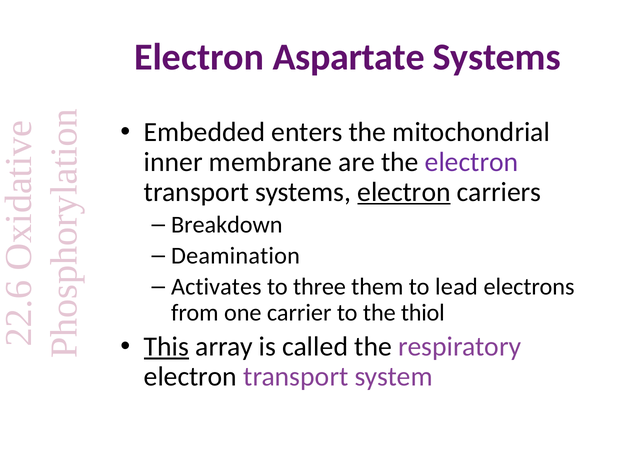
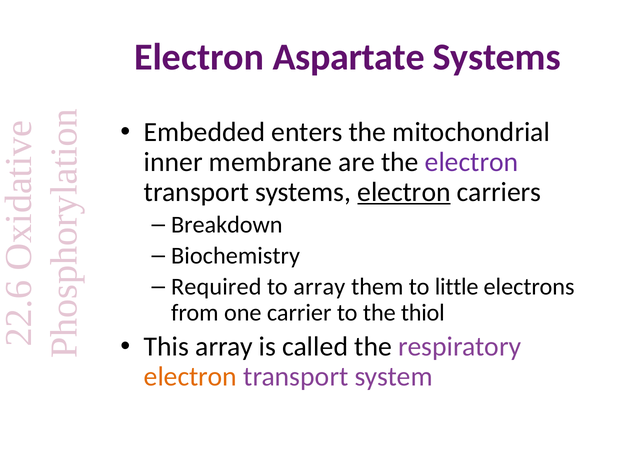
Deamination: Deamination -> Biochemistry (236, 256)
Activates: Activates -> Required (216, 287)
to three: three -> array (319, 287)
lead: lead -> little (457, 287)
This underline: present -> none (166, 347)
electron colour: black -> orange (190, 377)
